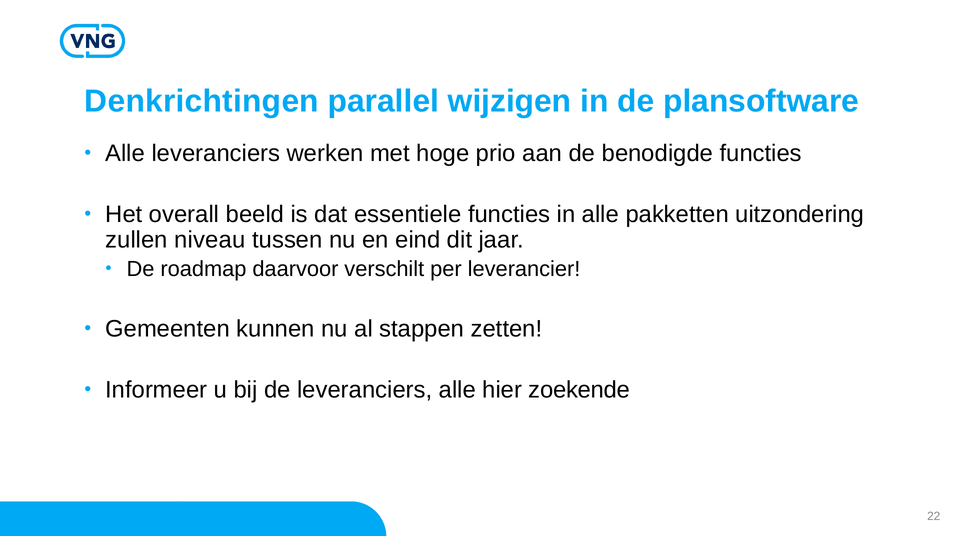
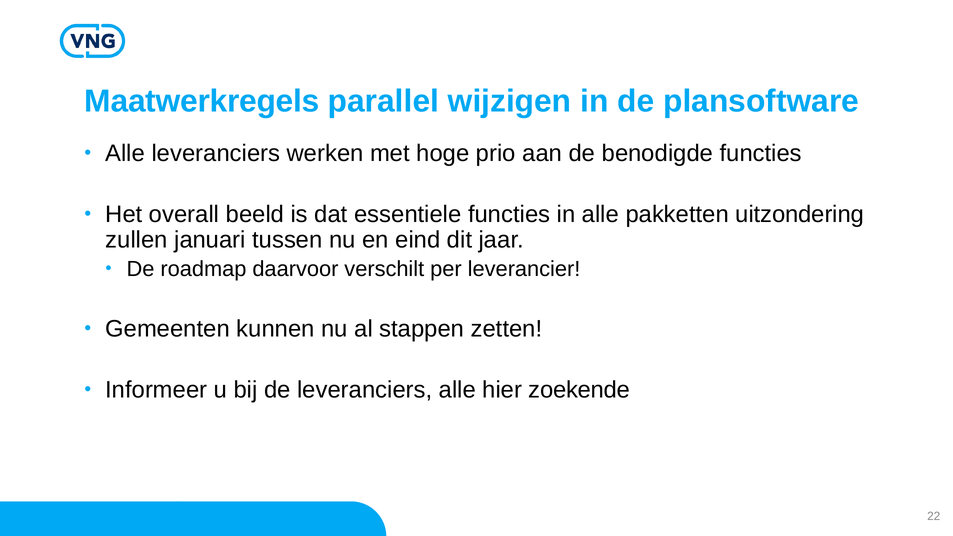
Denkrichtingen: Denkrichtingen -> Maatwerkregels (202, 101)
niveau: niveau -> januari (210, 240)
